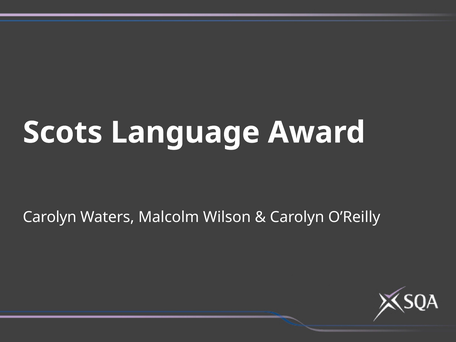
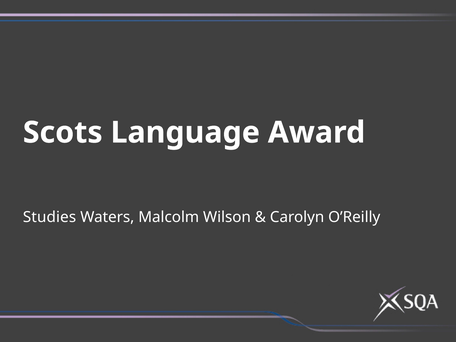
Carolyn: Carolyn -> Studies (50, 217)
